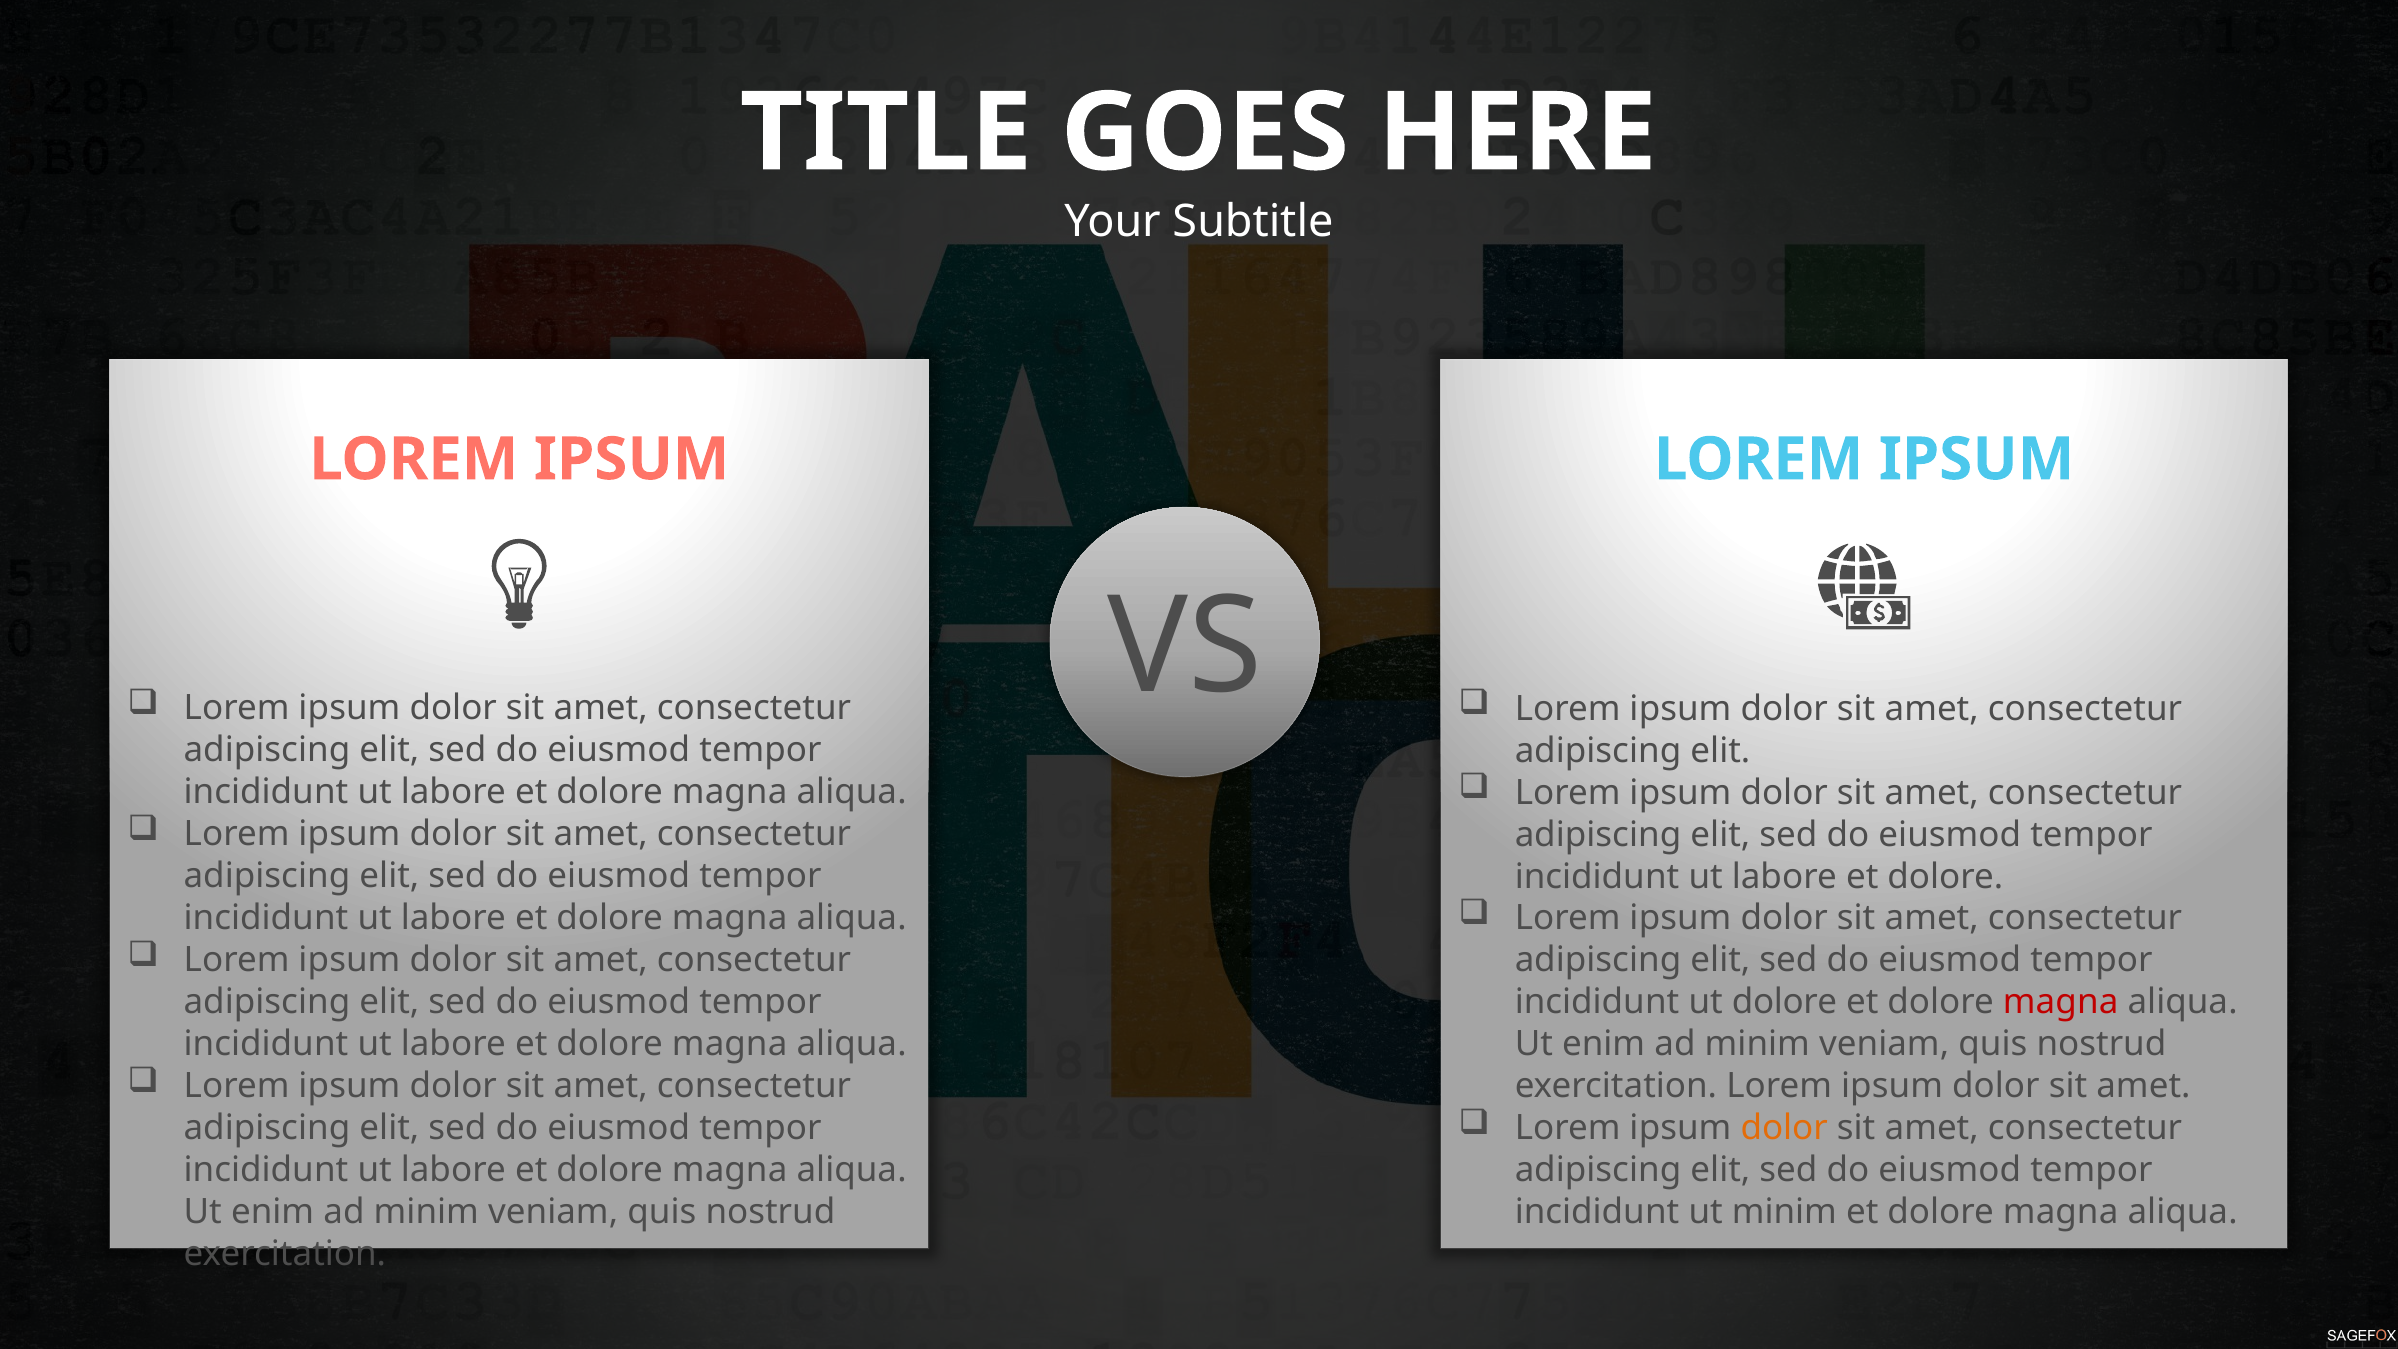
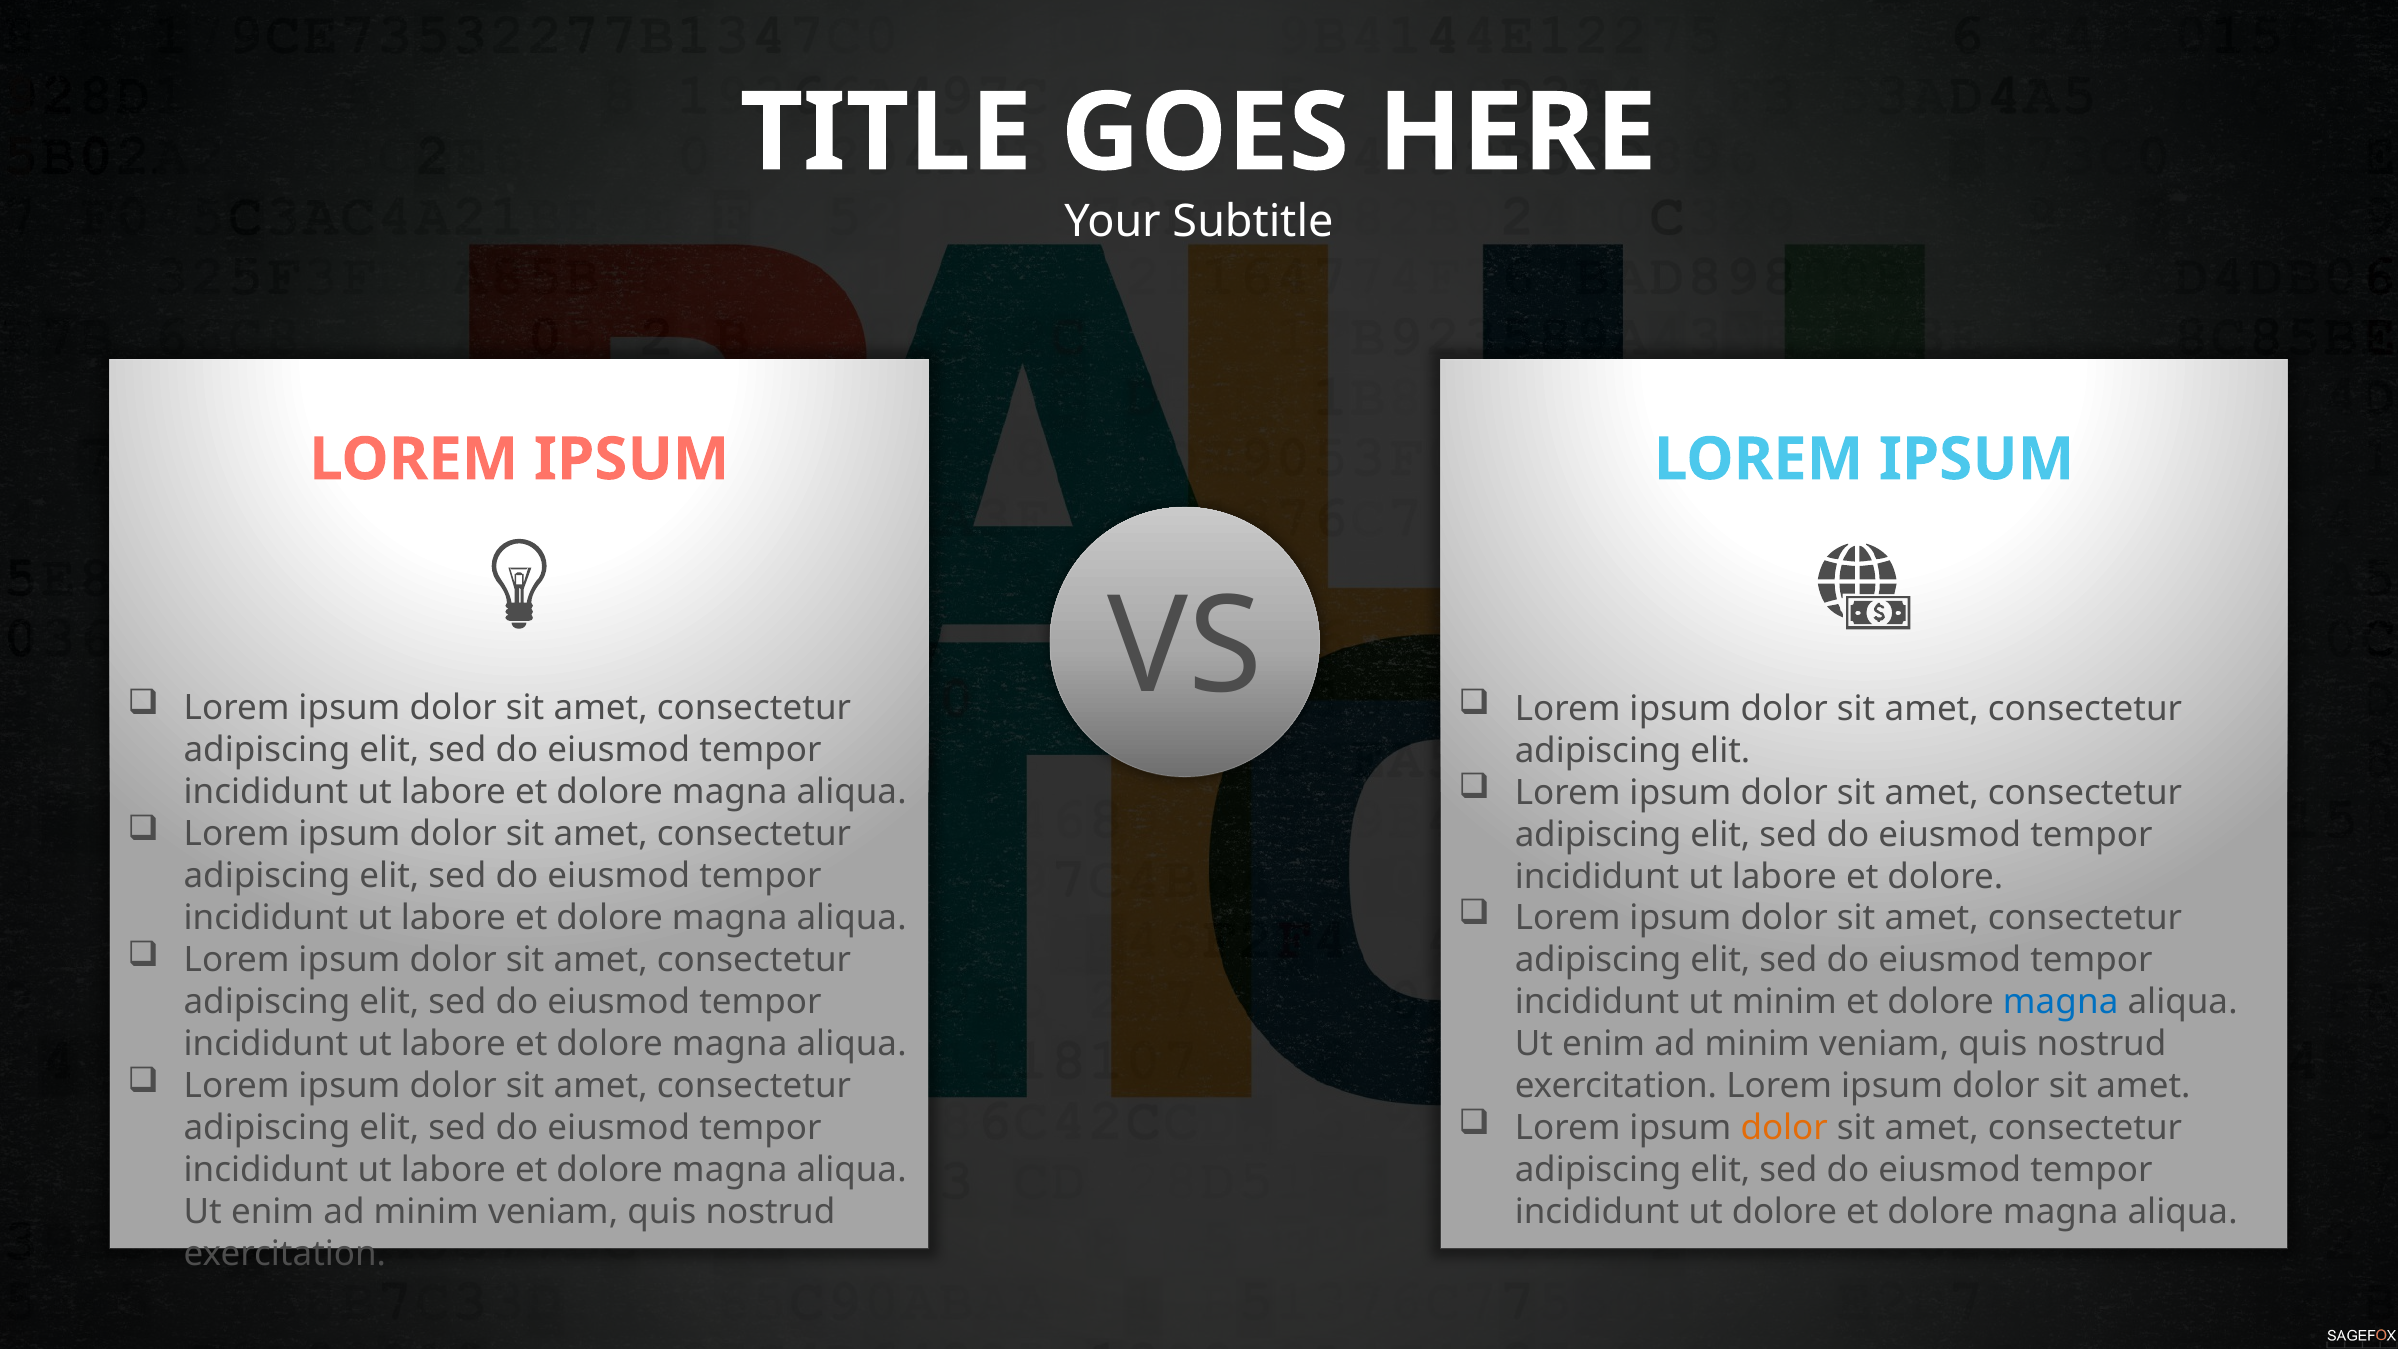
ut dolore: dolore -> minim (1784, 1002)
magna colour: red -> blue (2061, 1002)
ut minim: minim -> dolore (1785, 1212)
